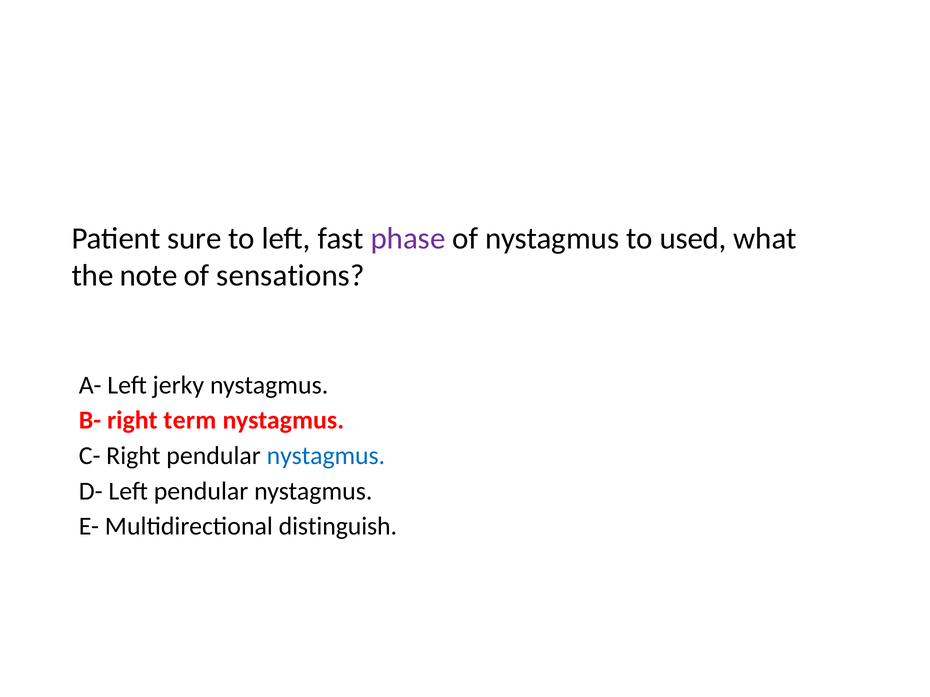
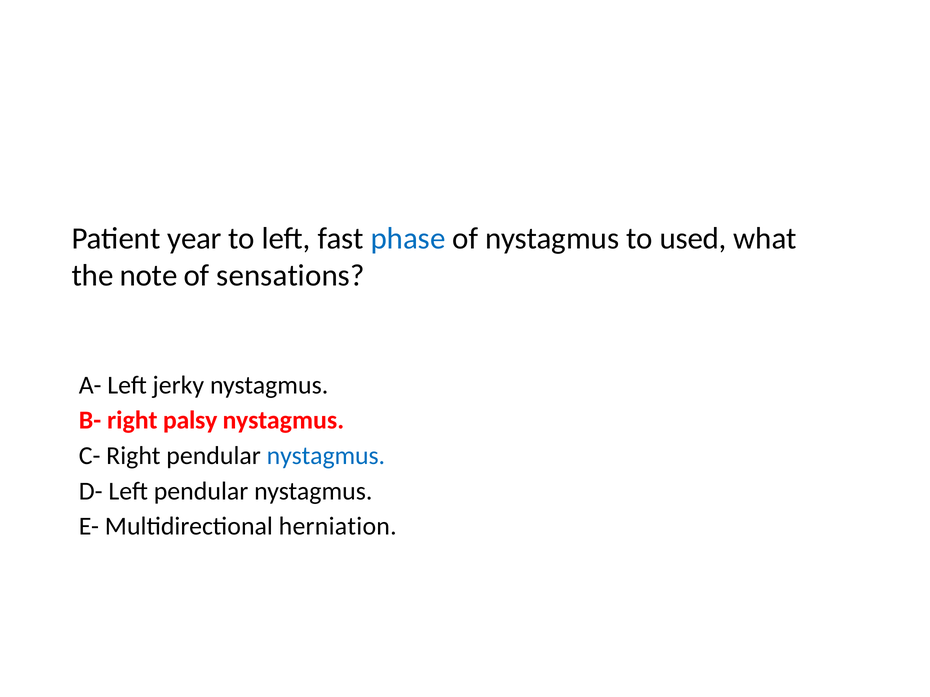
sure: sure -> year (194, 239)
phase colour: purple -> blue (408, 239)
term: term -> palsy (190, 421)
distinguish: distinguish -> herniation (338, 527)
